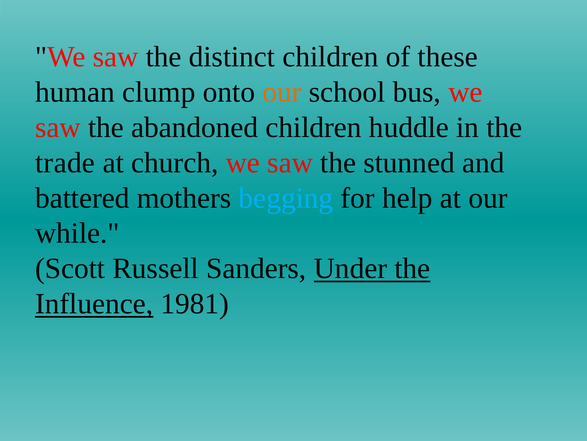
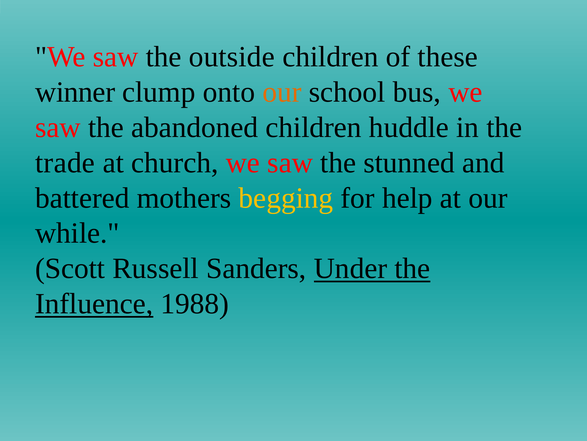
distinct: distinct -> outside (232, 57)
human: human -> winner (75, 92)
begging colour: light blue -> yellow (286, 198)
1981: 1981 -> 1988 (195, 303)
